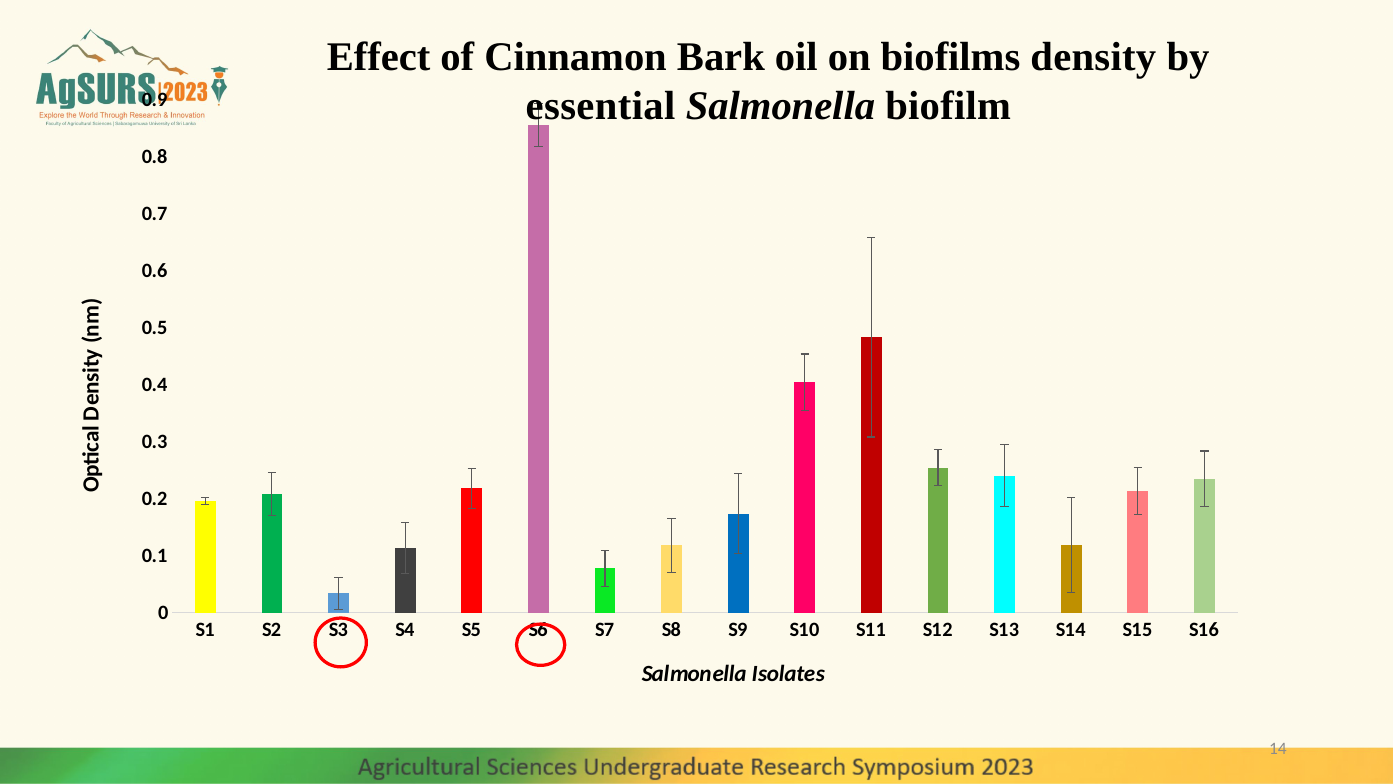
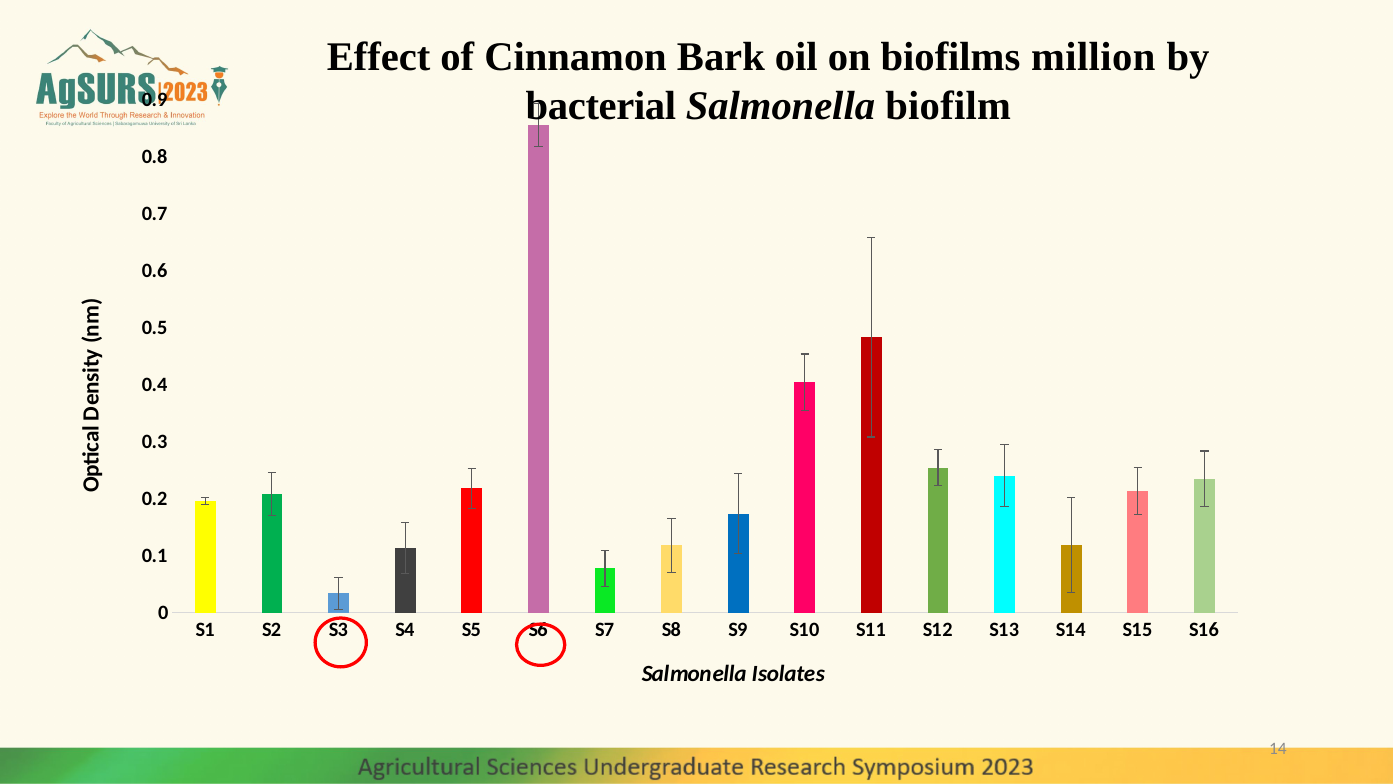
density: density -> million (1093, 57)
essential: essential -> bacterial (601, 106)
